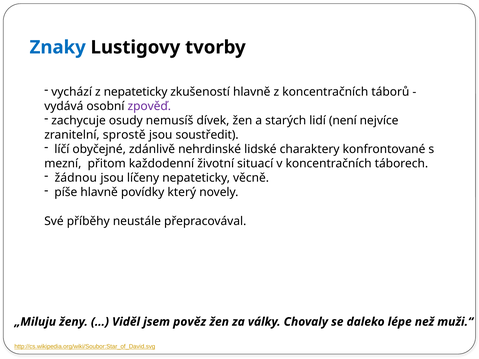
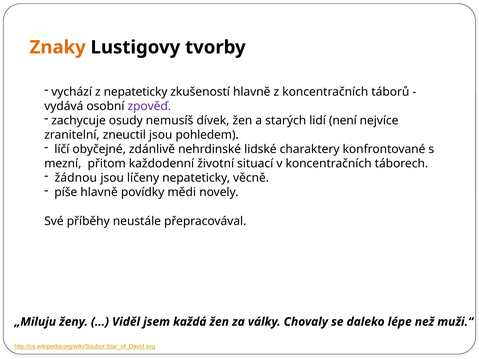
Znaky colour: blue -> orange (58, 47)
sprostě: sprostě -> zneuctil (124, 135)
soustředit: soustředit -> pohledem (207, 135)
který: který -> mědi (182, 192)
pověz: pověz -> každá (190, 322)
